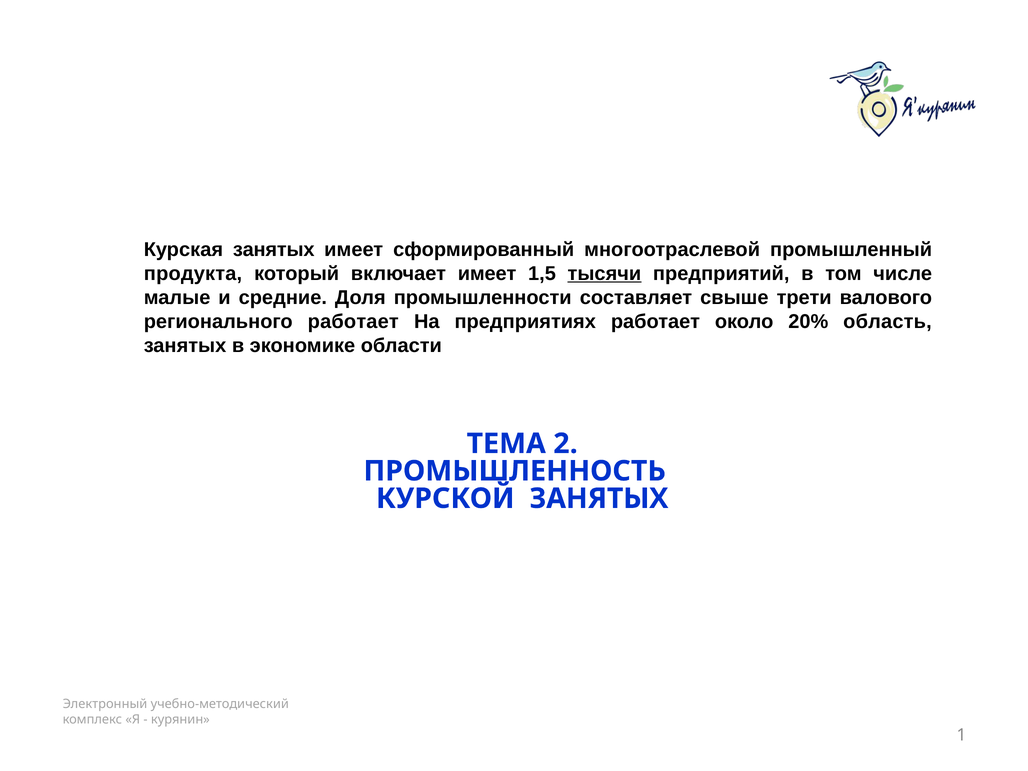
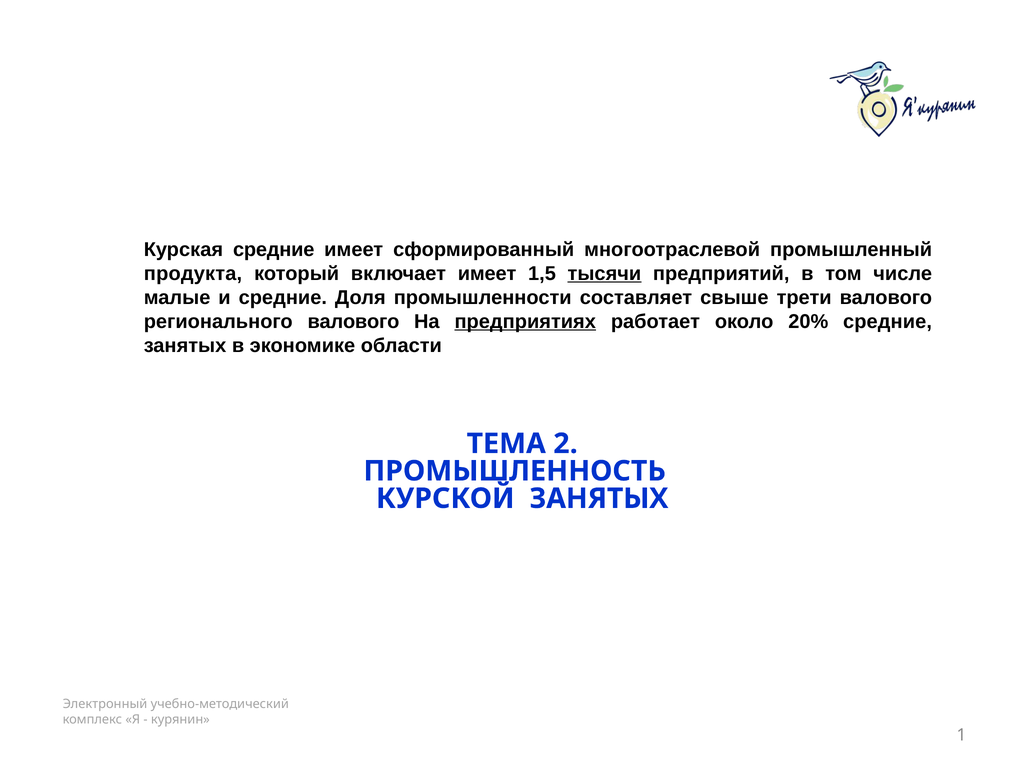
Курская занятых: занятых -> средние (274, 249)
регионального работает: работает -> валового (353, 321)
предприятиях underline: none -> present (525, 321)
20% область: область -> средние (888, 321)
